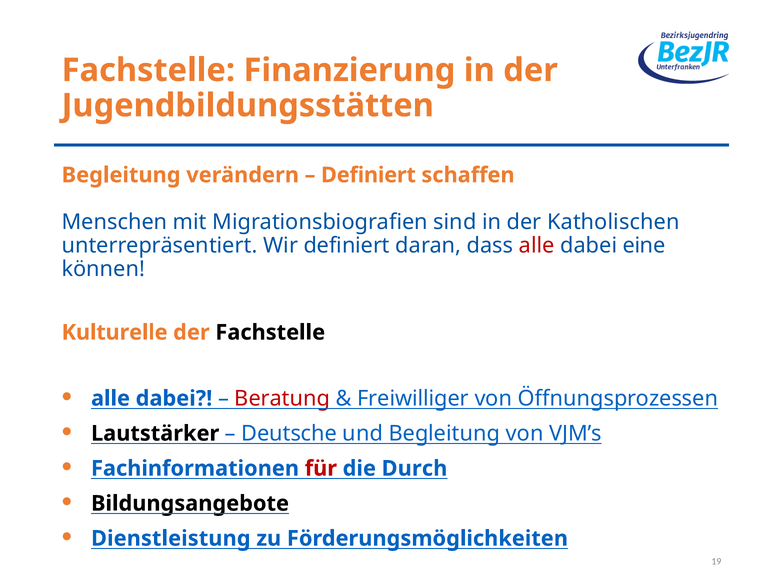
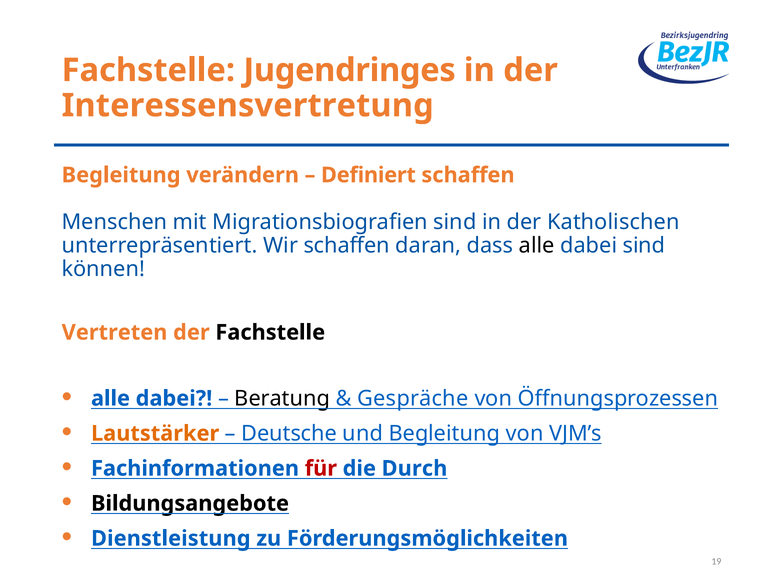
Finanzierung: Finanzierung -> Jugendringes (350, 70)
Jugendbildungsstätten: Jugendbildungsstätten -> Interessensvertretung (248, 105)
Wir definiert: definiert -> schaffen (347, 245)
alle colour: red -> black (537, 245)
dabei eine: eine -> sind (644, 245)
Kulturelle: Kulturelle -> Vertreten (115, 332)
Beratung colour: red -> black (282, 398)
Freiwilliger: Freiwilliger -> Gespräche (413, 398)
Lautstärker colour: black -> orange (155, 433)
